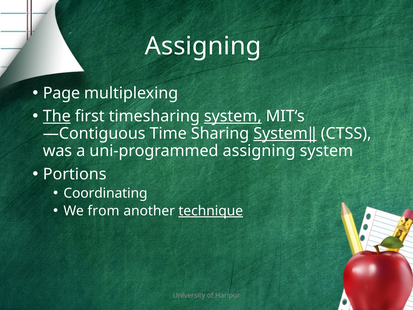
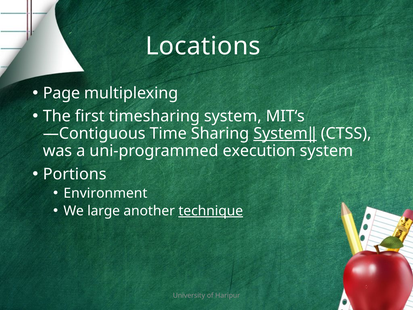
Assigning: Assigning -> Locations (203, 46)
The underline: present -> none (57, 116)
system underline: present -> none (233, 116)
uni-programmed assigning: assigning -> execution (259, 151)
Coordinating: Coordinating -> Environment (105, 193)
from: from -> large (104, 211)
